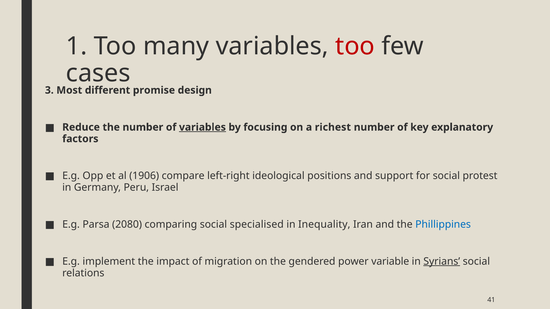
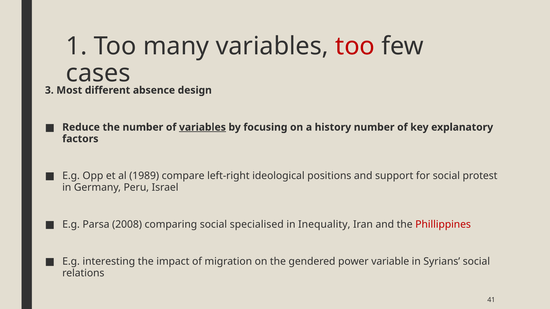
promise: promise -> absence (154, 90)
richest: richest -> history (333, 127)
1906: 1906 -> 1989 (144, 176)
2080: 2080 -> 2008 (127, 225)
Phillippines colour: blue -> red (443, 225)
implement: implement -> interesting (109, 262)
Syrians underline: present -> none (442, 262)
